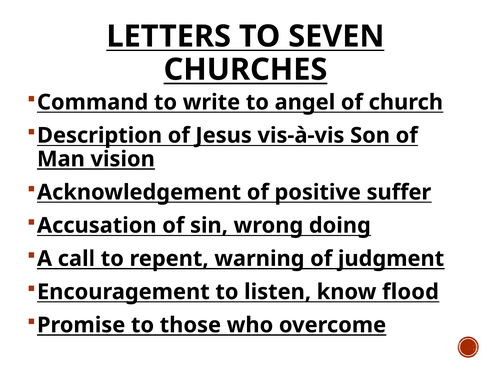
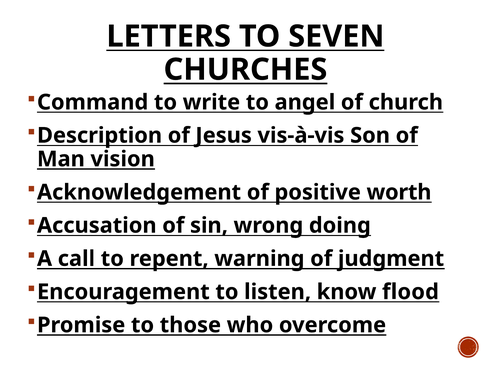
suffer: suffer -> worth (399, 192)
